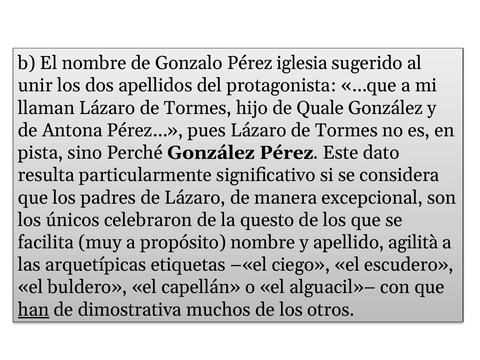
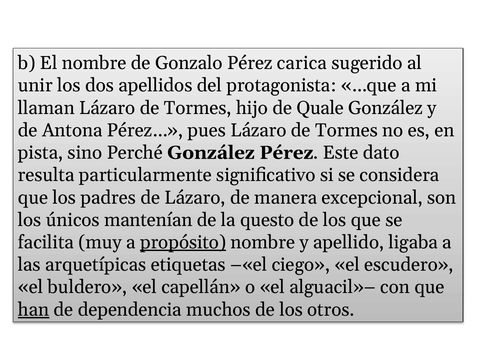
iglesia: iglesia -> carica (302, 63)
celebraron: celebraron -> mantenían (148, 220)
propósito underline: none -> present (183, 242)
agilità: agilità -> ligaba (413, 242)
dimostrativa: dimostrativa -> dependencia (130, 310)
